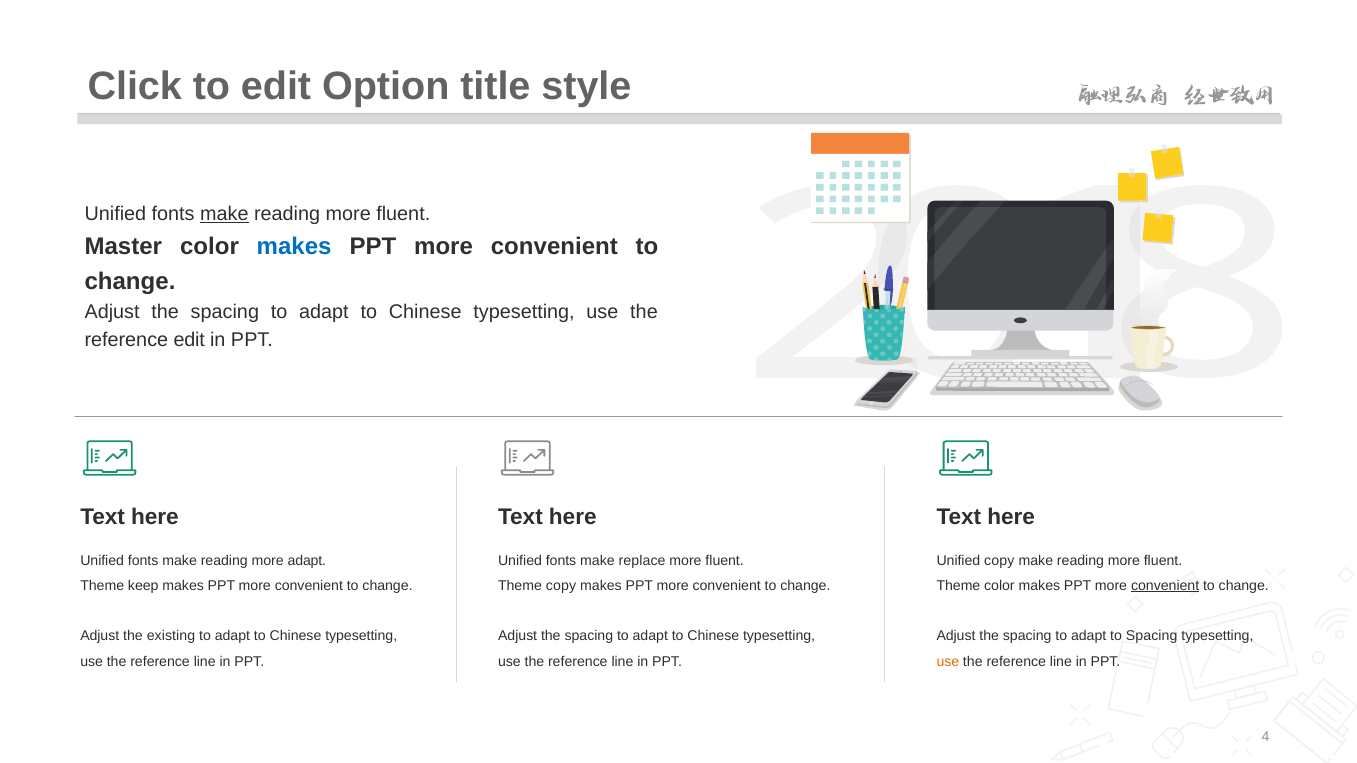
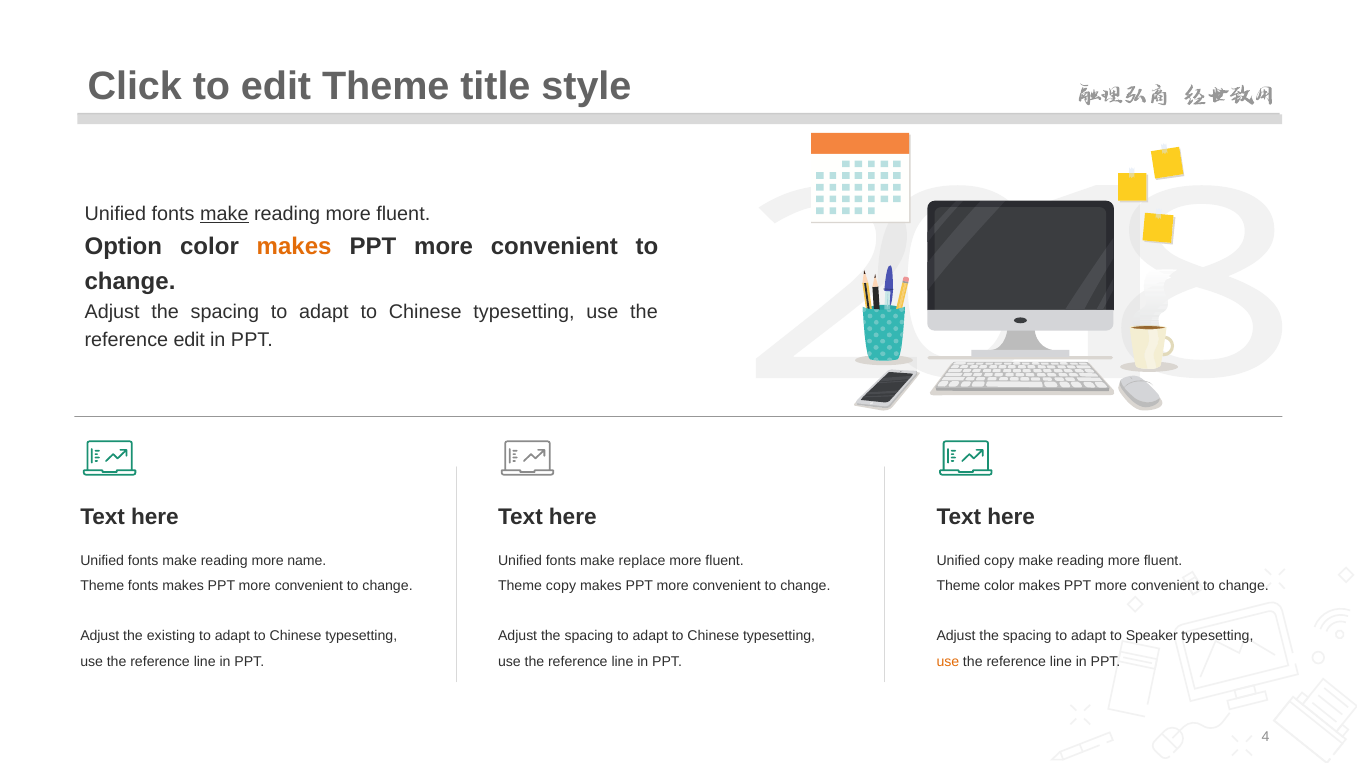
edit Option: Option -> Theme (386, 86)
Master: Master -> Option (123, 247)
makes colour: blue -> orange (294, 247)
more adapt: adapt -> name (307, 561)
Theme keep: keep -> fonts (143, 586)
convenient underline: present -> none (1165, 586)
to Spacing: Spacing -> Speaker (1152, 637)
